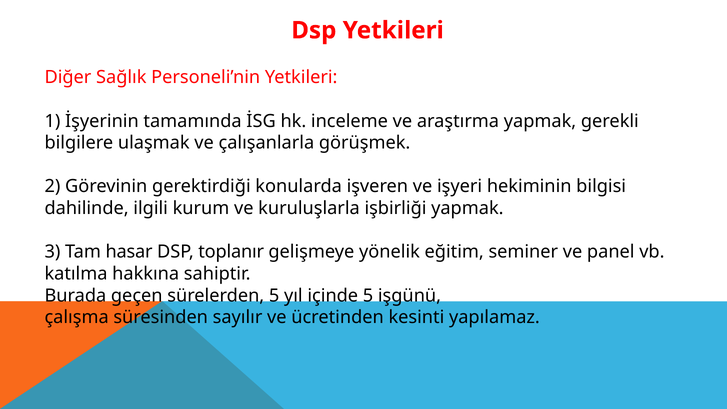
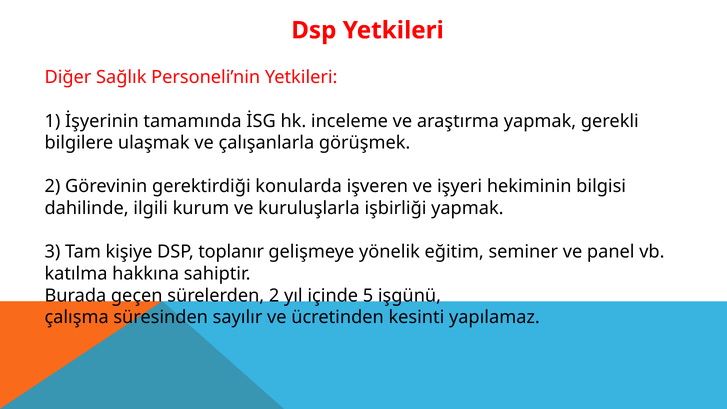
hasar: hasar -> kişiye (129, 252)
sürelerden 5: 5 -> 2 (274, 296)
